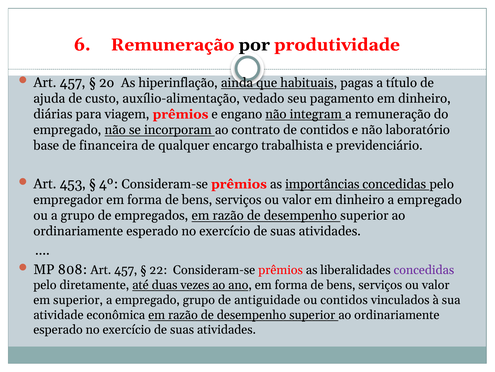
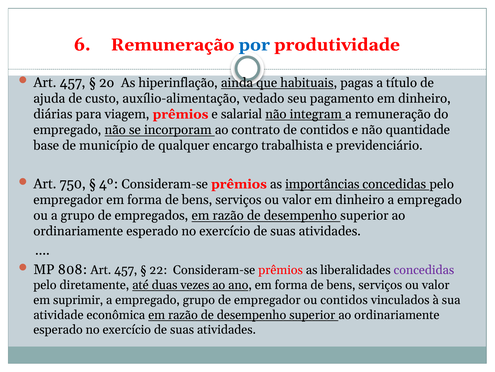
por colour: black -> blue (254, 45)
engano: engano -> salarial (242, 114)
laboratório: laboratório -> quantidade (418, 130)
financeira: financeira -> município (109, 145)
453: 453 -> 750 (73, 184)
em superior: superior -> suprimir (78, 299)
de antiguidade: antiguidade -> empregador (267, 299)
